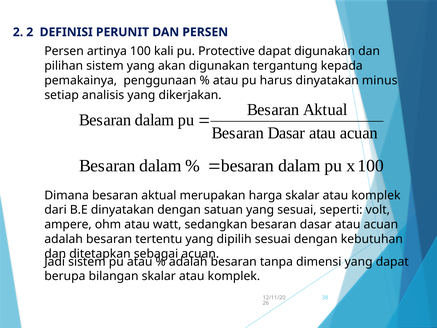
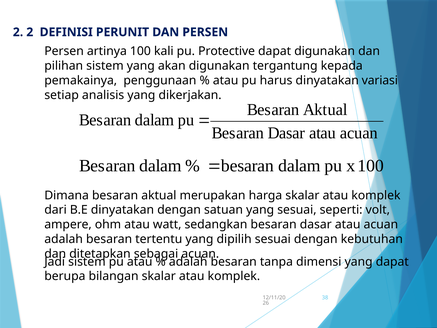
minus: minus -> variasi (380, 80)
